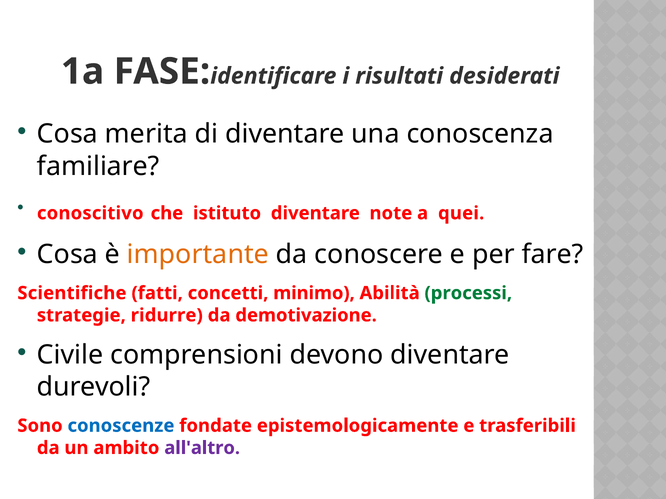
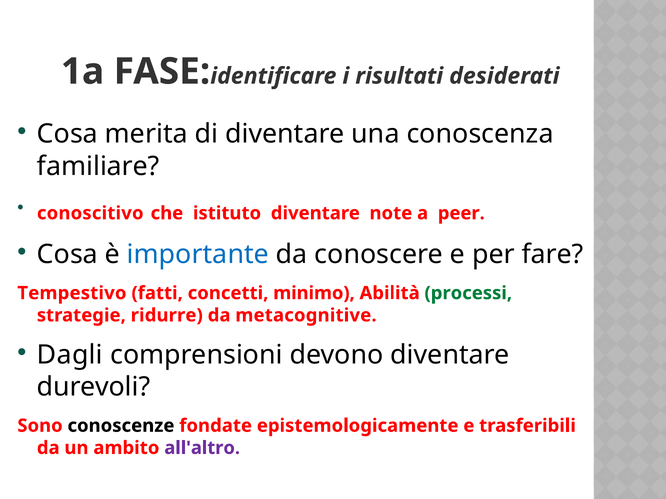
quei: quei -> peer (461, 213)
importante colour: orange -> blue (198, 255)
Scientifiche: Scientifiche -> Tempestivo (72, 293)
demotivazione: demotivazione -> metacognitive (306, 316)
Civile: Civile -> Dagli (70, 355)
conoscenze colour: blue -> black (121, 426)
